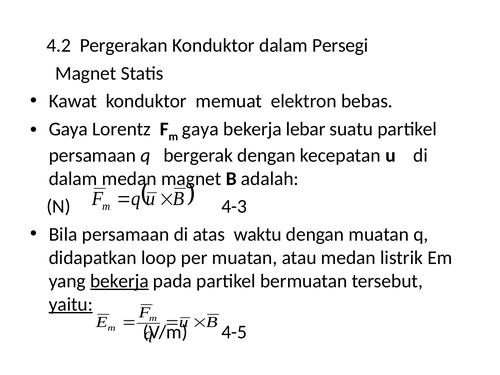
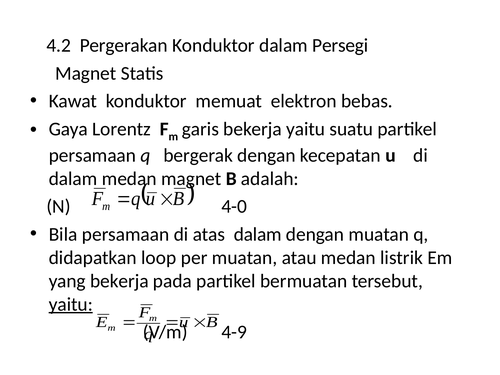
gaya: gaya -> garis (200, 129)
bekerja lebar: lebar -> yaitu (306, 129)
4-3: 4-3 -> 4-0 (234, 206)
atas waktu: waktu -> dalam (258, 234)
bekerja underline: present -> none (119, 281)
4-5: 4-5 -> 4-9 (234, 332)
